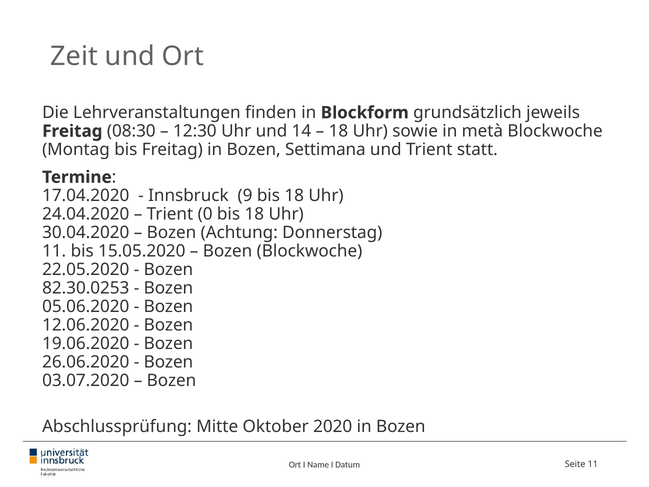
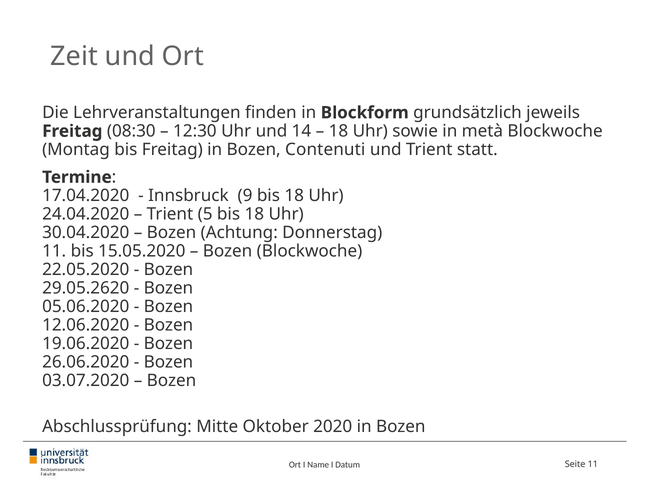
Settimana: Settimana -> Contenuti (325, 150)
0: 0 -> 5 (205, 214)
82.30.0253: 82.30.0253 -> 29.05.2620 (86, 288)
